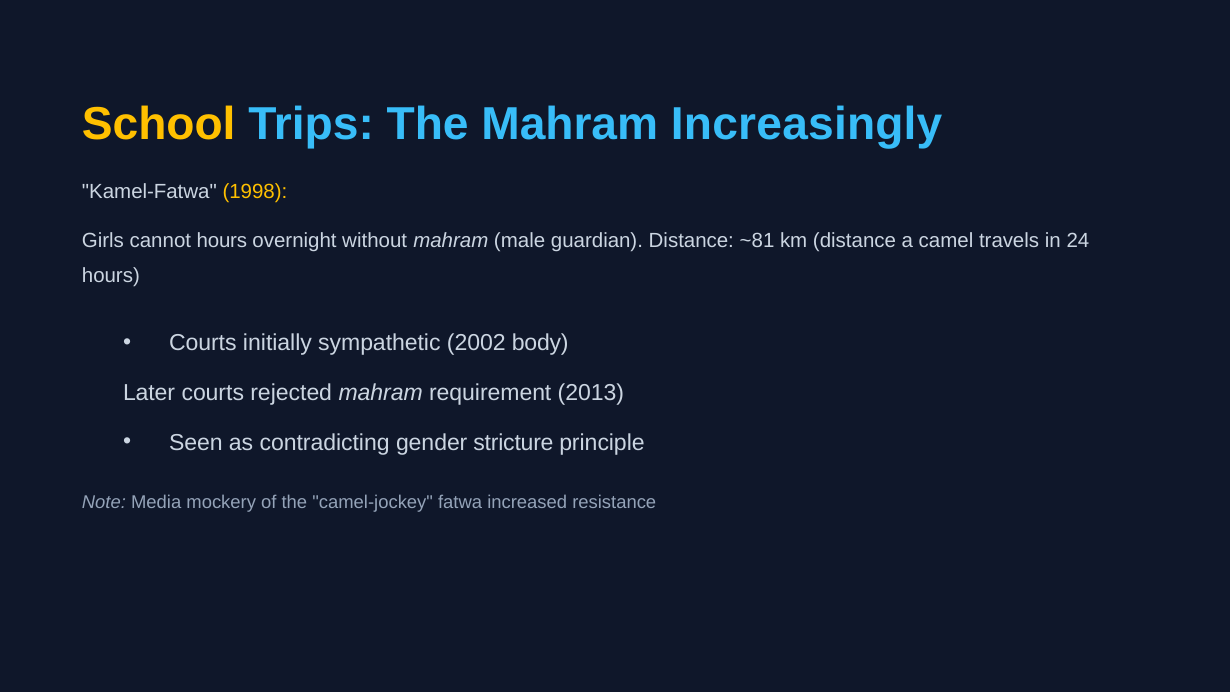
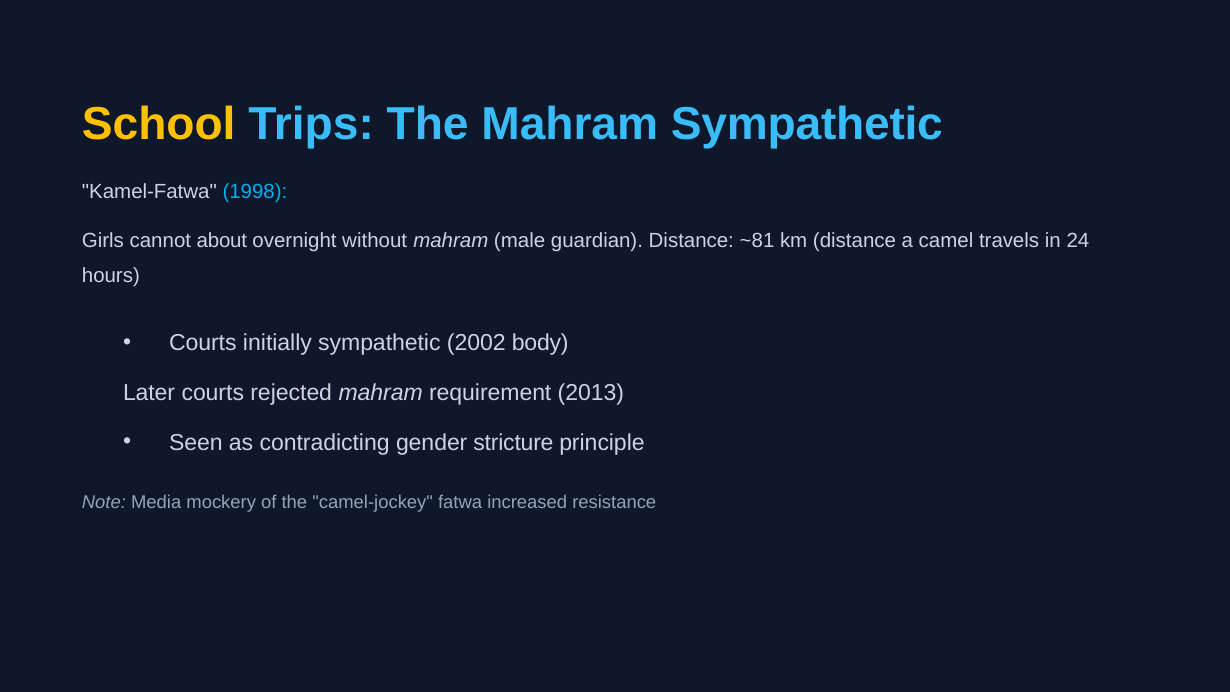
Mahram Increasingly: Increasingly -> Sympathetic (807, 124)
1998 colour: yellow -> light blue (255, 192)
cannot hours: hours -> about (222, 241)
